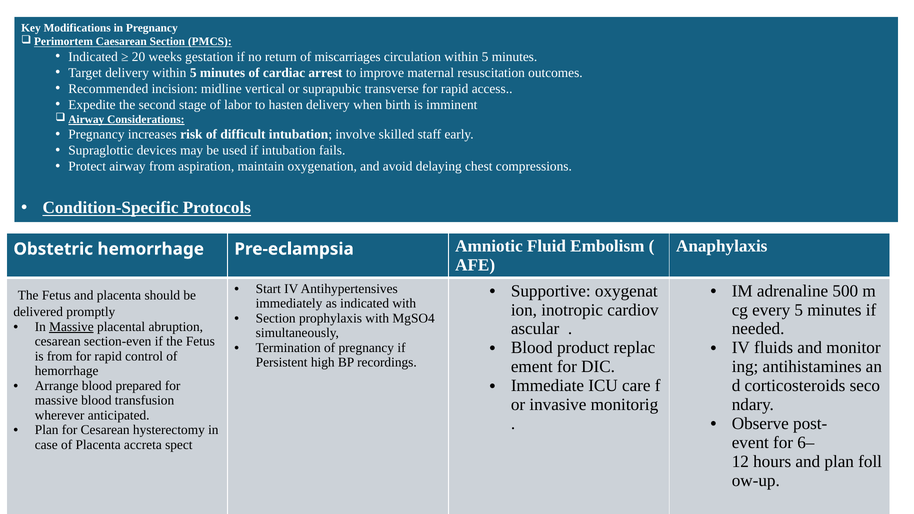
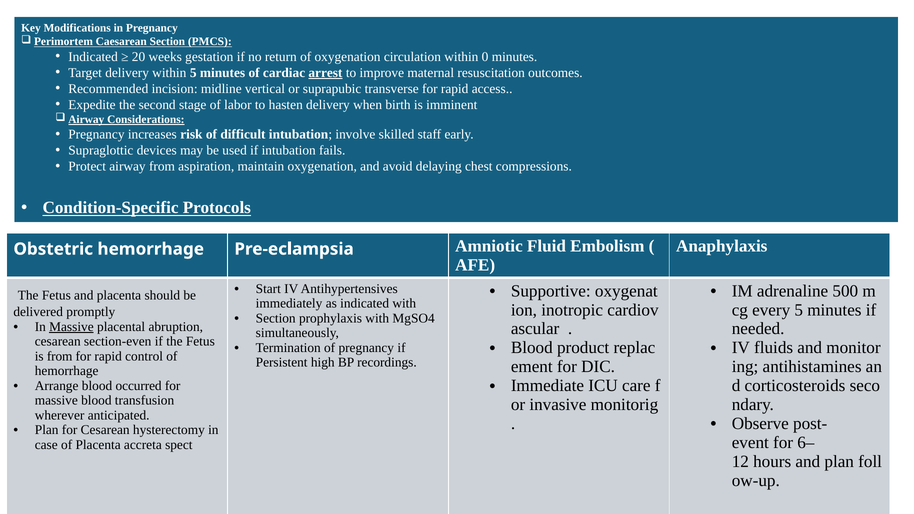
of miscarriages: miscarriages -> oxygenation (348, 57)
circulation within 5: 5 -> 0 (485, 57)
arrest underline: none -> present (325, 73)
prepared: prepared -> occurred (139, 386)
